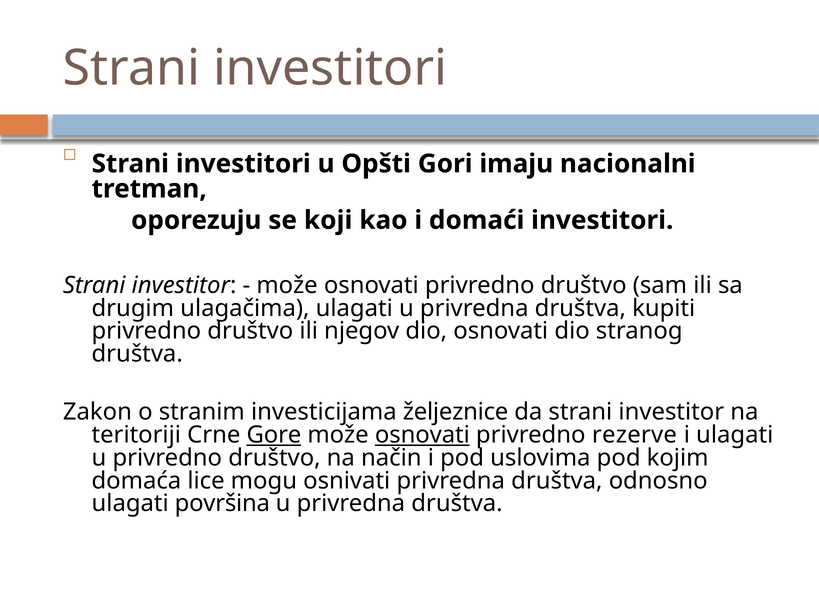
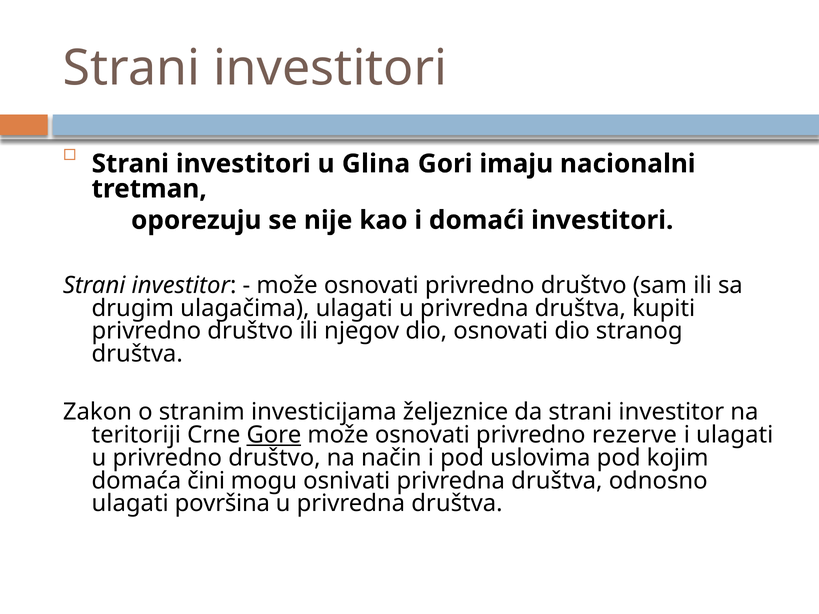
Opšti: Opšti -> Glina (376, 164)
koji: koji -> nije (328, 220)
osnovati underline: present -> none (422, 435)
lice: lice -> čini (206, 481)
